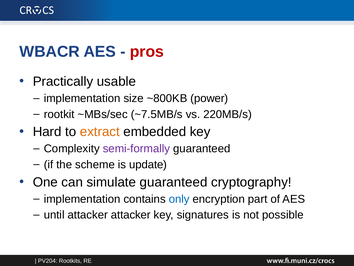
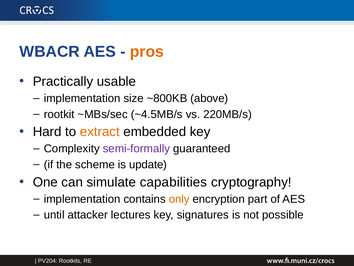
pros colour: red -> orange (147, 52)
power: power -> above (209, 98)
~7.5MB/s: ~7.5MB/s -> ~4.5MB/s (157, 114)
simulate guaranteed: guaranteed -> capabilities (174, 182)
only colour: blue -> orange (179, 199)
attacker attacker: attacker -> lectures (131, 215)
